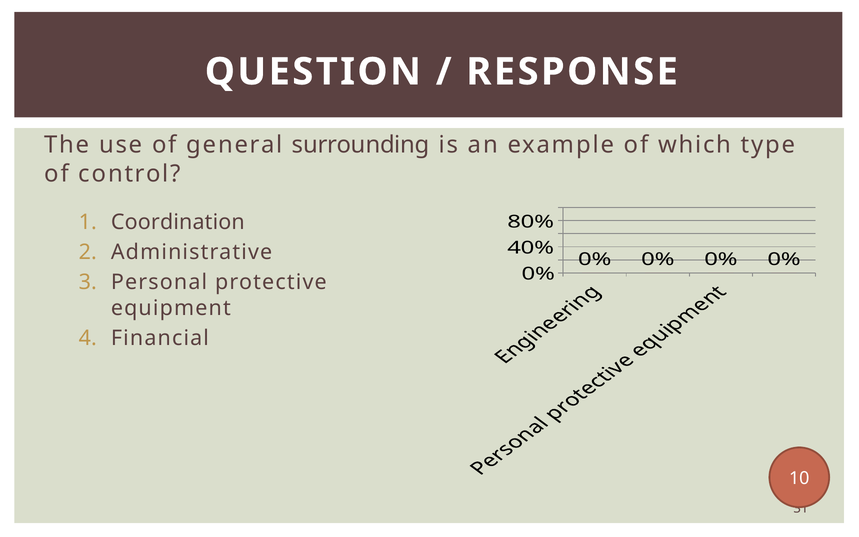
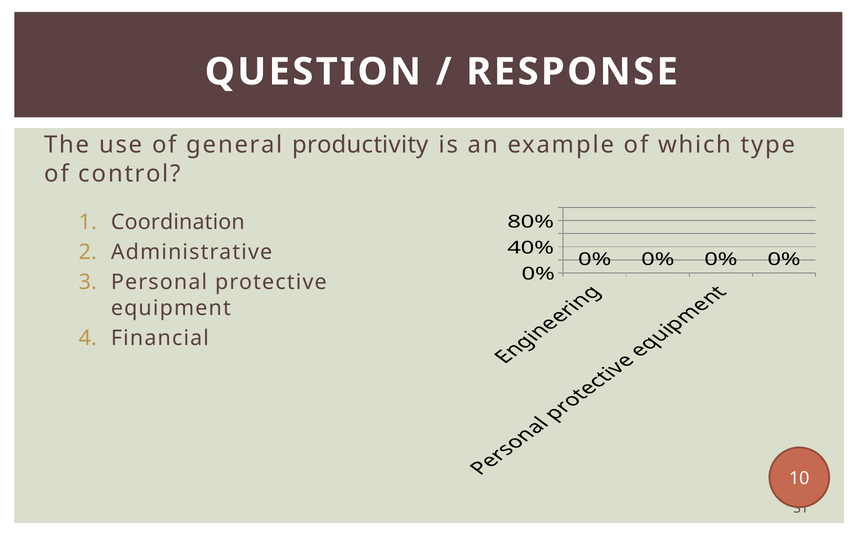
surrounding: surrounding -> productivity (360, 145)
